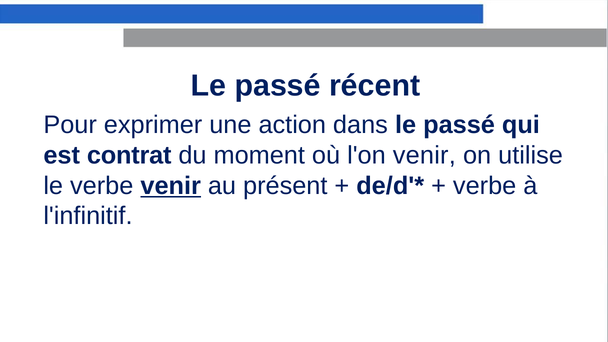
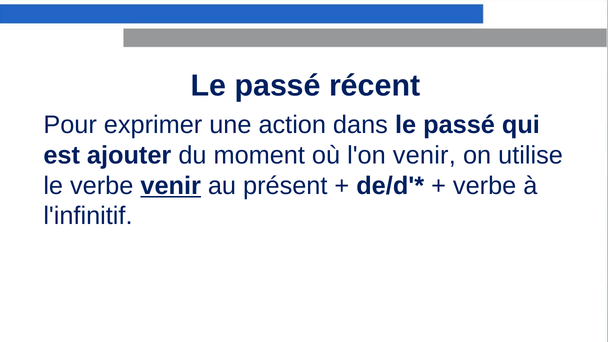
contrat: contrat -> ajouter (129, 155)
